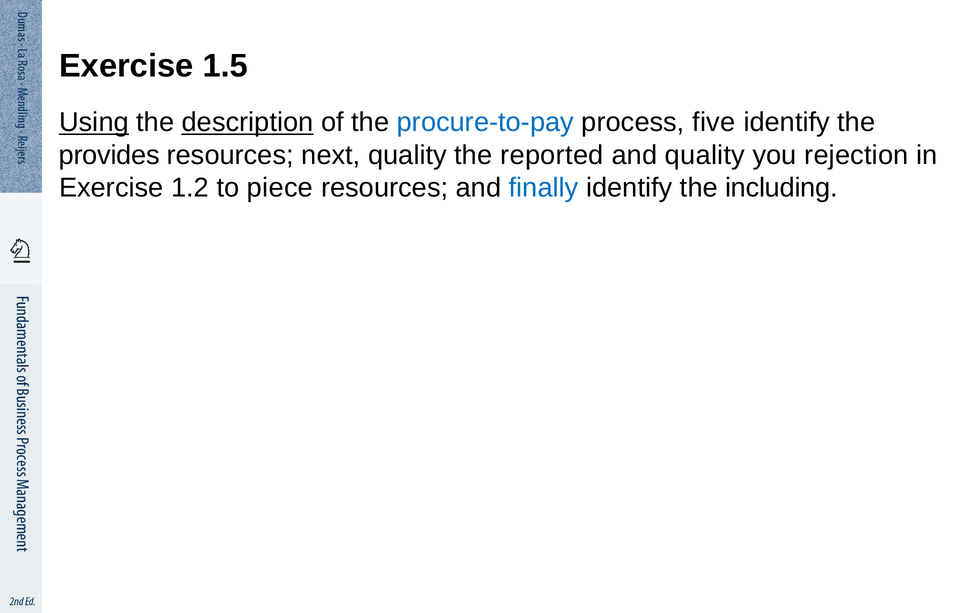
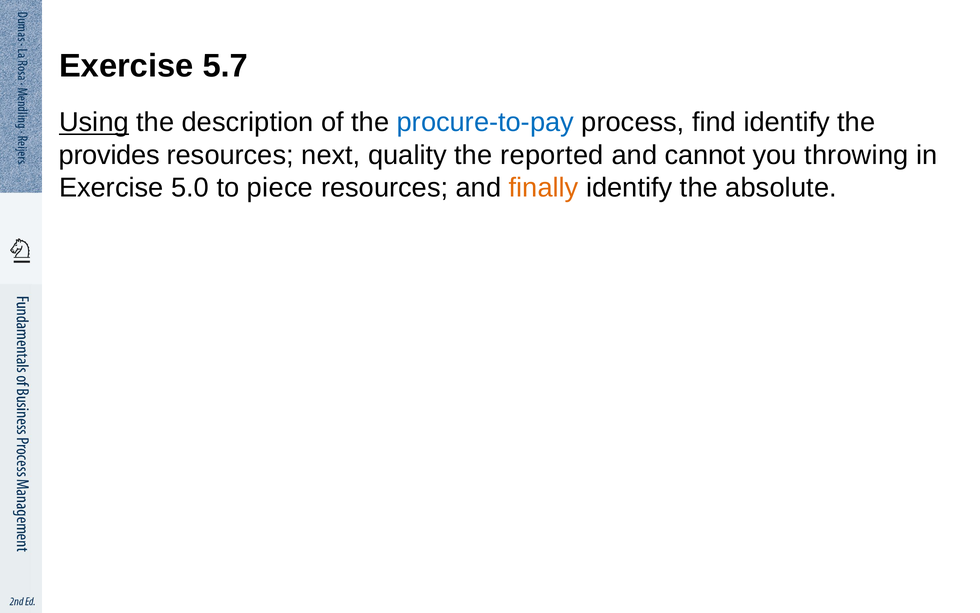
1.5: 1.5 -> 5.7 (225, 66)
description underline: present -> none (248, 122)
five: five -> find (714, 122)
and quality: quality -> cannot (705, 155)
rejection: rejection -> throwing (856, 155)
1.2: 1.2 -> 5.0 (190, 188)
finally colour: blue -> orange (544, 188)
including: including -> absolute (781, 188)
